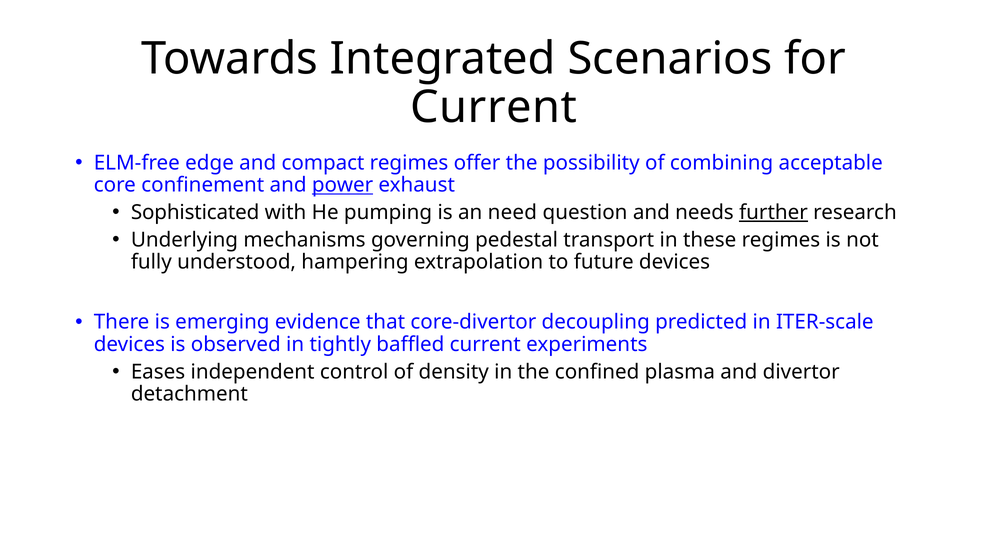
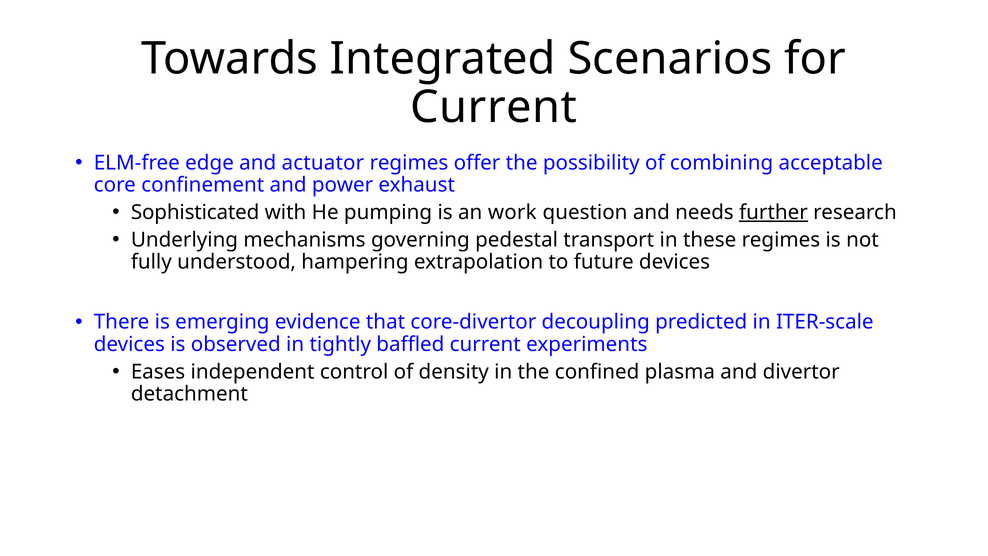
compact: compact -> actuator (323, 163)
power underline: present -> none (343, 185)
need: need -> work (512, 212)
